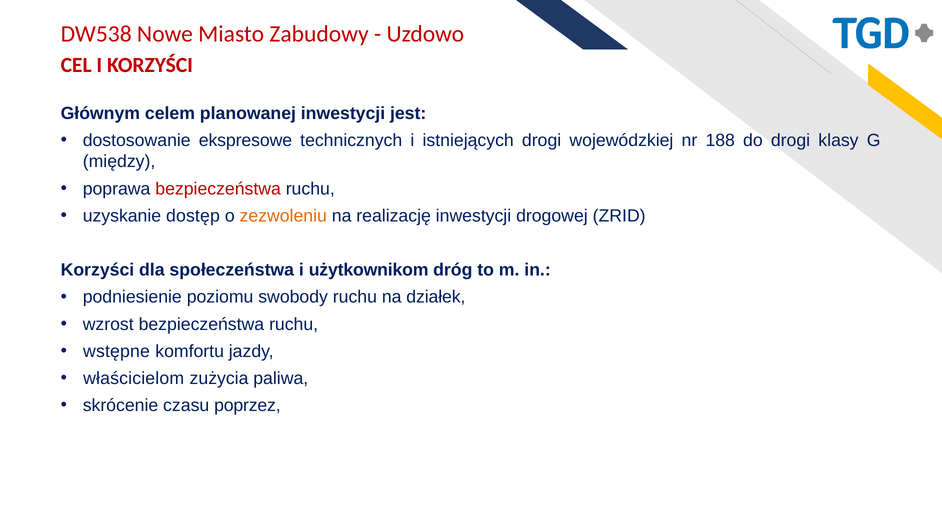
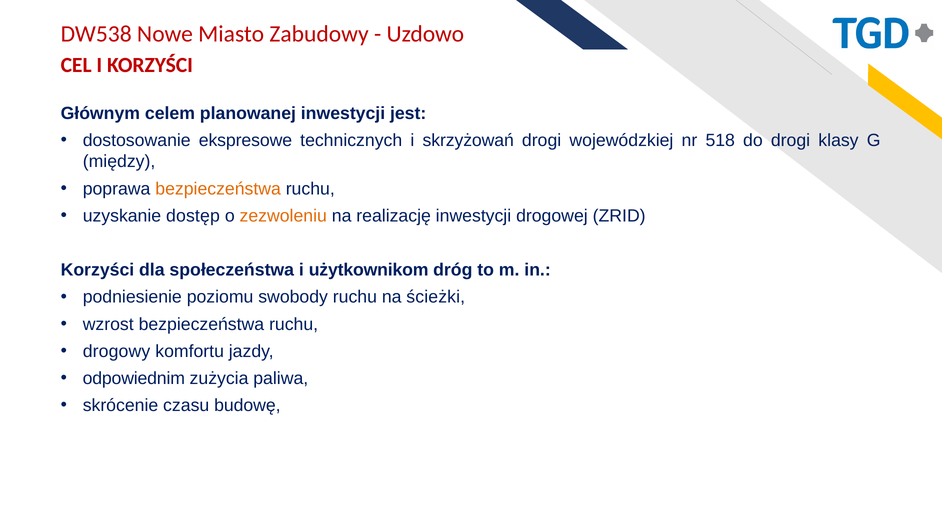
istniejących: istniejących -> skrzyżowań (468, 140)
188: 188 -> 518 (720, 140)
bezpieczeństwa colour: red -> orange (218, 189)
działek: działek -> ścieżki (436, 297)
wstępne: wstępne -> drogowy (117, 351)
właścicielom: właścicielom -> odpowiednim (134, 378)
poprzez: poprzez -> budowę (247, 405)
